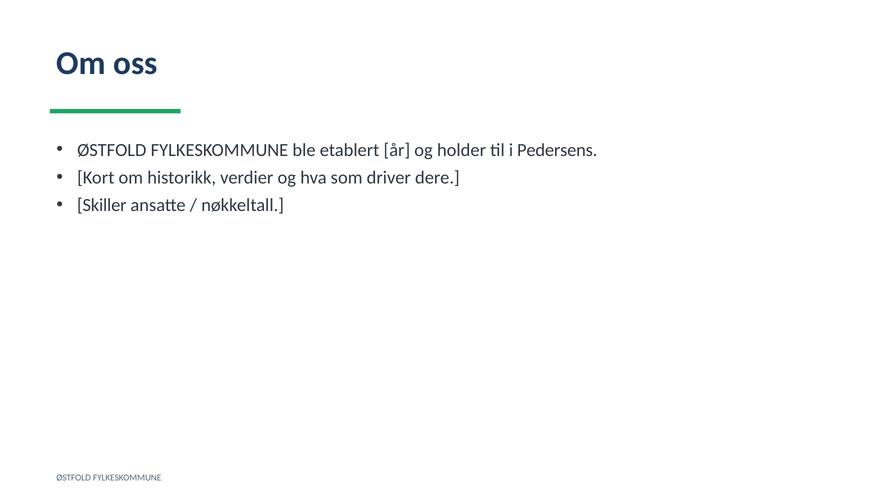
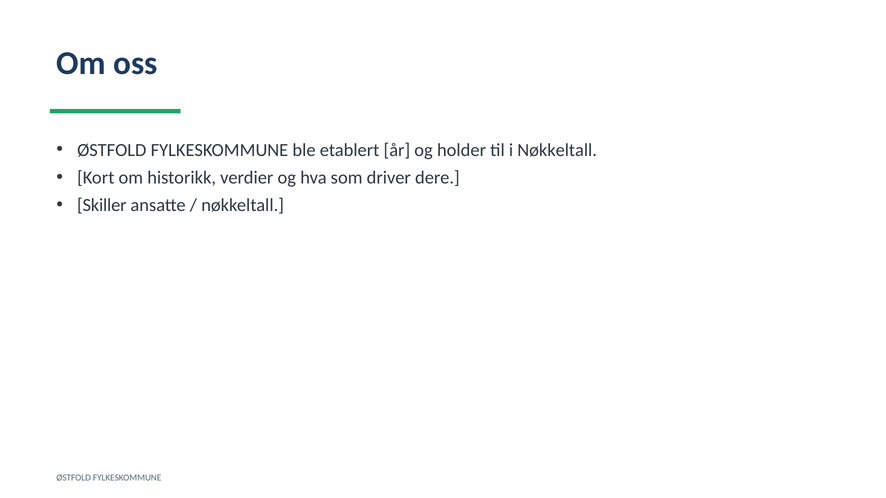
i Pedersens: Pedersens -> Nøkkeltall (557, 150)
